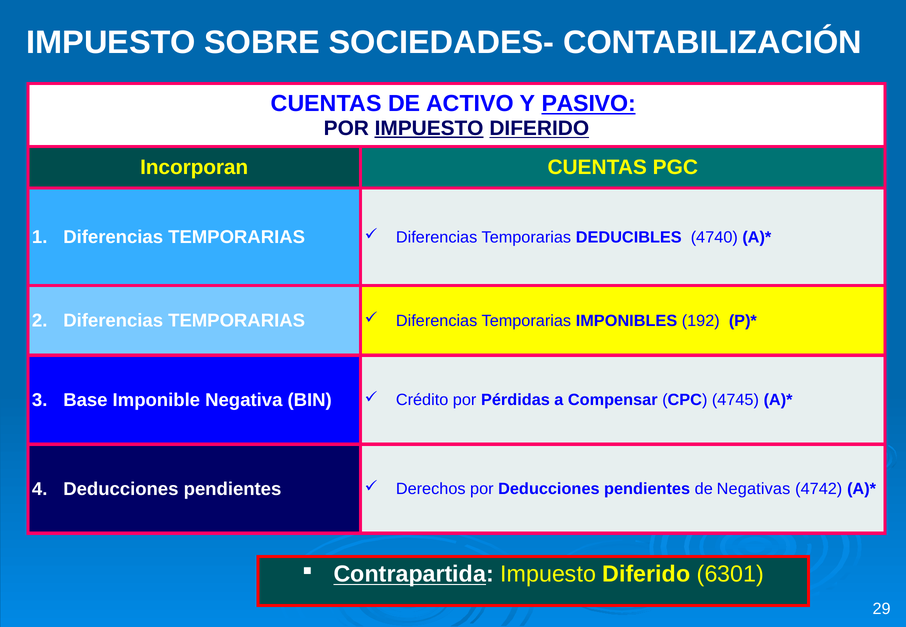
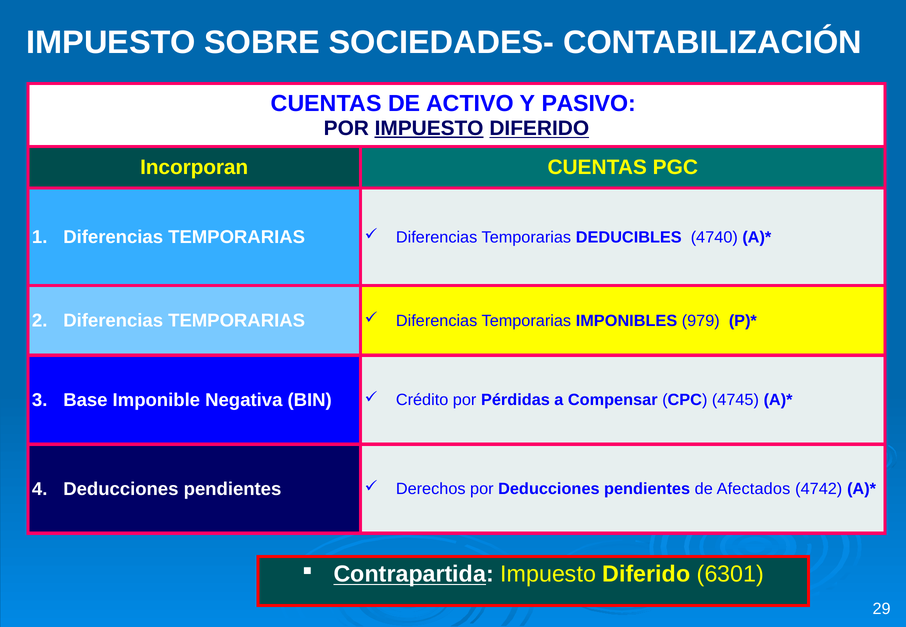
PASIVO underline: present -> none (589, 104)
192: 192 -> 979 (701, 321)
Negativas: Negativas -> Afectados (753, 489)
